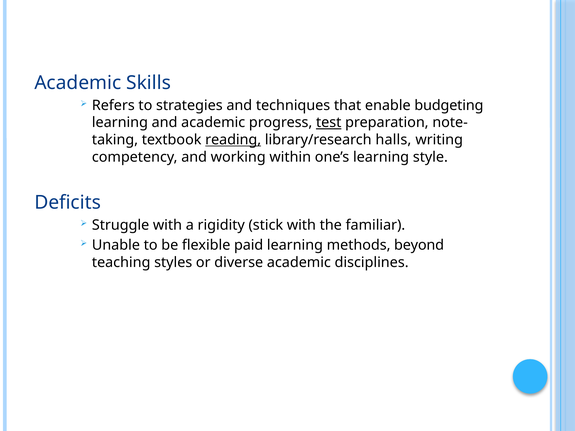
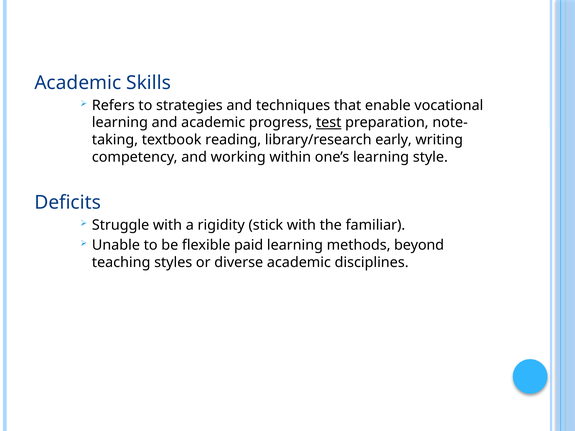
budgeting: budgeting -> vocational (449, 105)
reading underline: present -> none (233, 140)
halls: halls -> early (394, 140)
